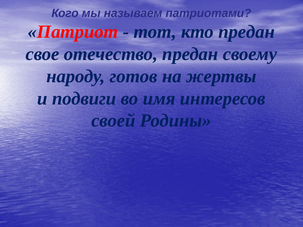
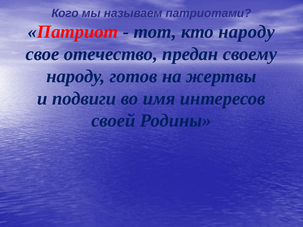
кто предан: предан -> народу (247, 32)
